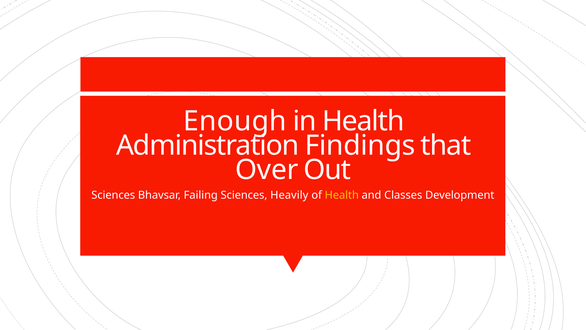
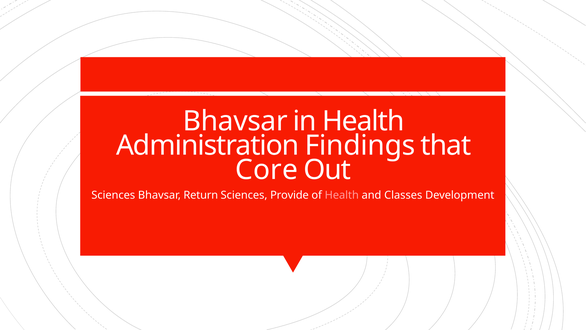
Enough: Enough -> Bhavsar (235, 121)
Over: Over -> Core (267, 170)
Failing: Failing -> Return (201, 195)
Heavily: Heavily -> Provide (289, 195)
Health colour: yellow -> pink (342, 195)
